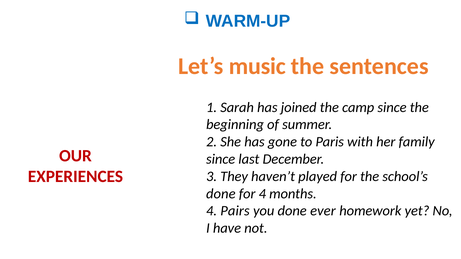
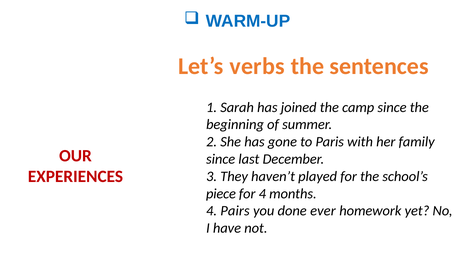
music: music -> verbs (257, 66)
done: done -> piece (221, 194)
